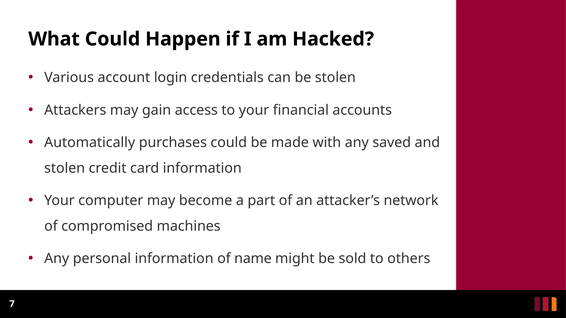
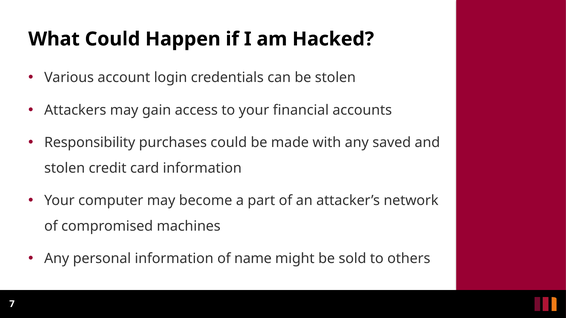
Automatically: Automatically -> Responsibility (90, 143)
